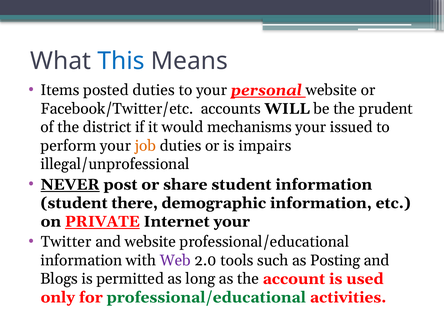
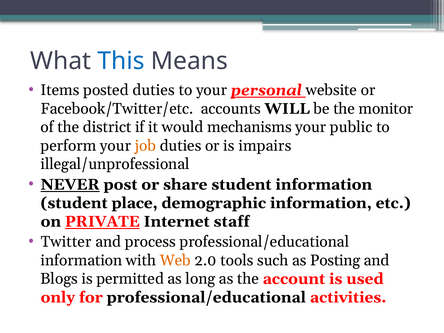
prudent: prudent -> monitor (386, 109)
issued: issued -> public (351, 127)
there: there -> place (135, 203)
Internet your: your -> staff (232, 222)
and website: website -> process (150, 242)
Web colour: purple -> orange (175, 260)
professional/educational colour: green -> black (206, 297)
